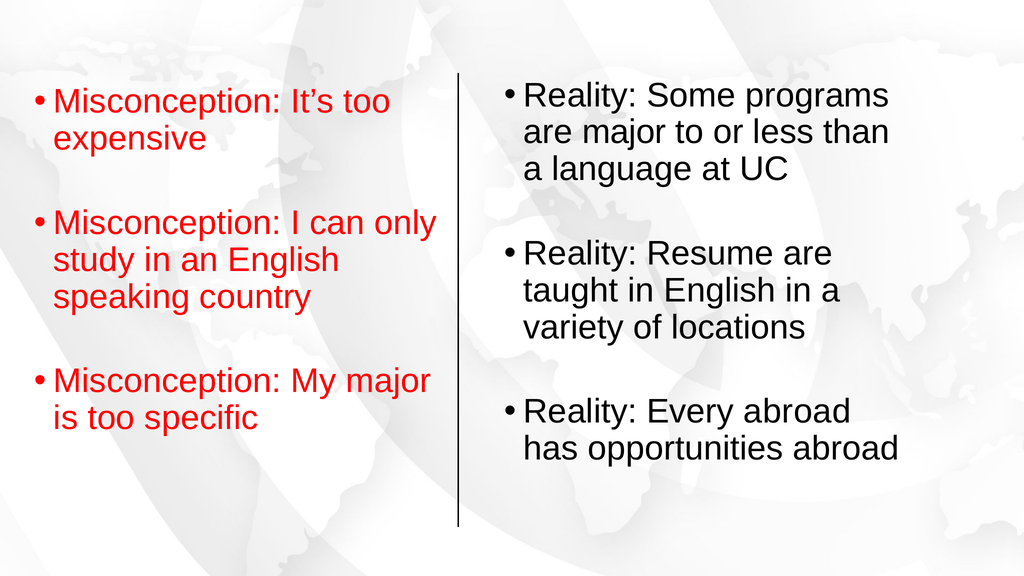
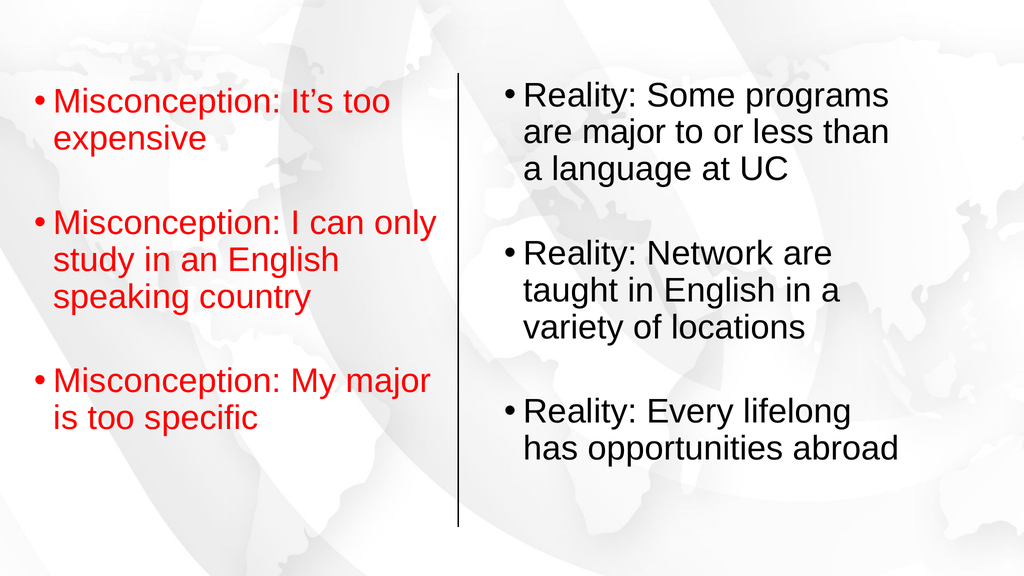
Resume: Resume -> Network (710, 254)
Every abroad: abroad -> lifelong (797, 412)
